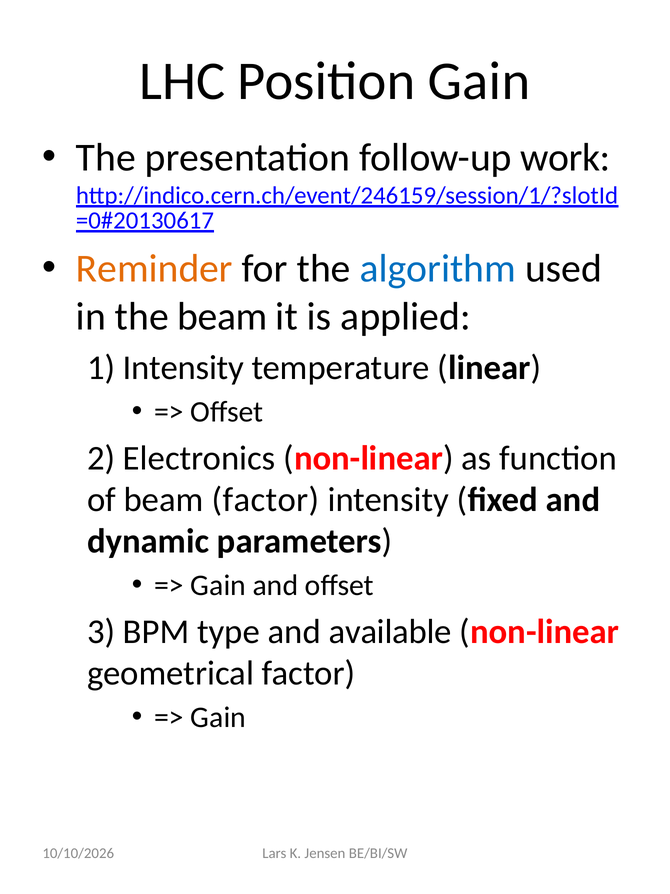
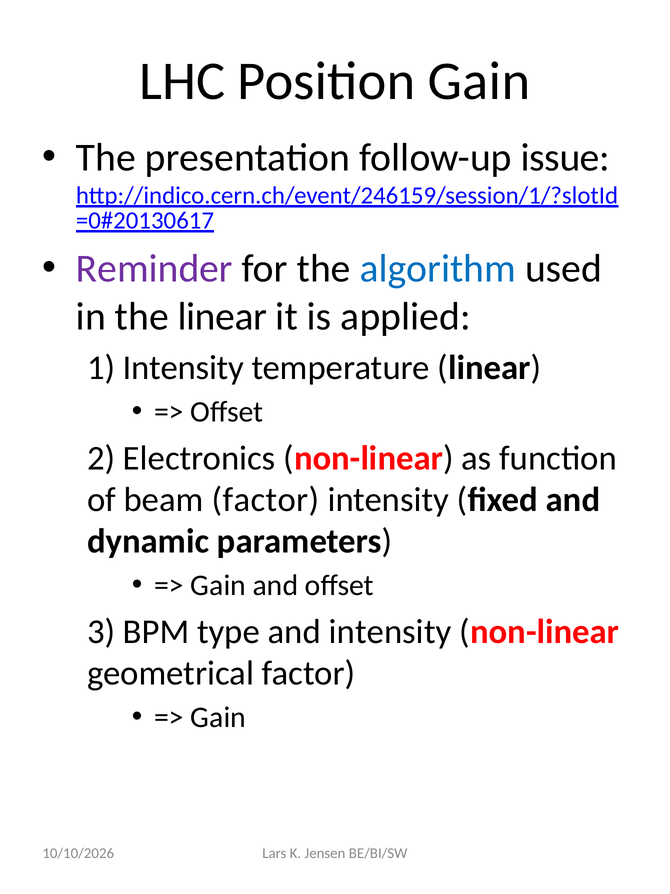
work: work -> issue (565, 158)
Reminder colour: orange -> purple (154, 269)
the beam: beam -> linear (222, 316)
and available: available -> intensity (390, 631)
